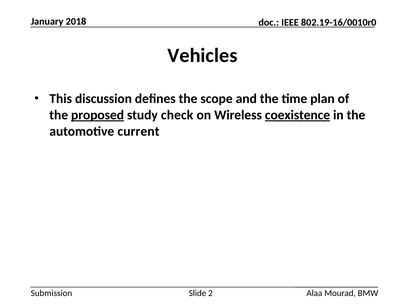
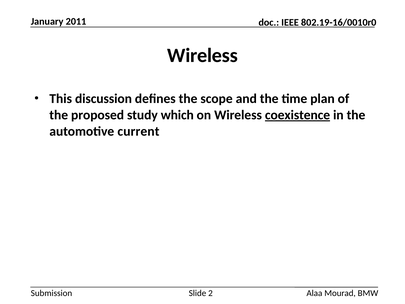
2018: 2018 -> 2011 (76, 21)
Vehicles: Vehicles -> Wireless (203, 55)
proposed underline: present -> none (98, 115)
check: check -> which (177, 115)
